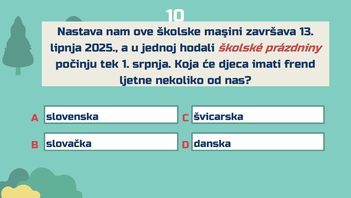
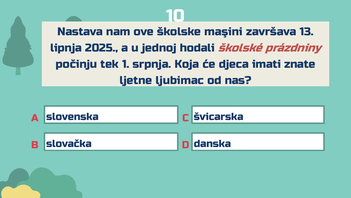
frend: frend -> znate (300, 64)
nekoliko: nekoliko -> ljubimac (180, 80)
